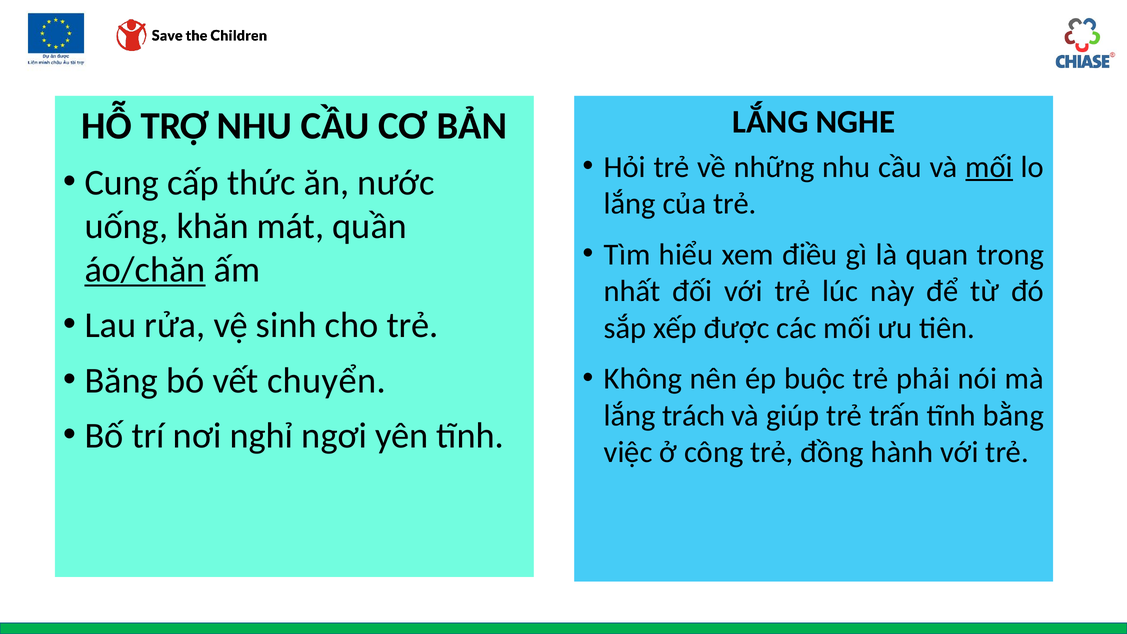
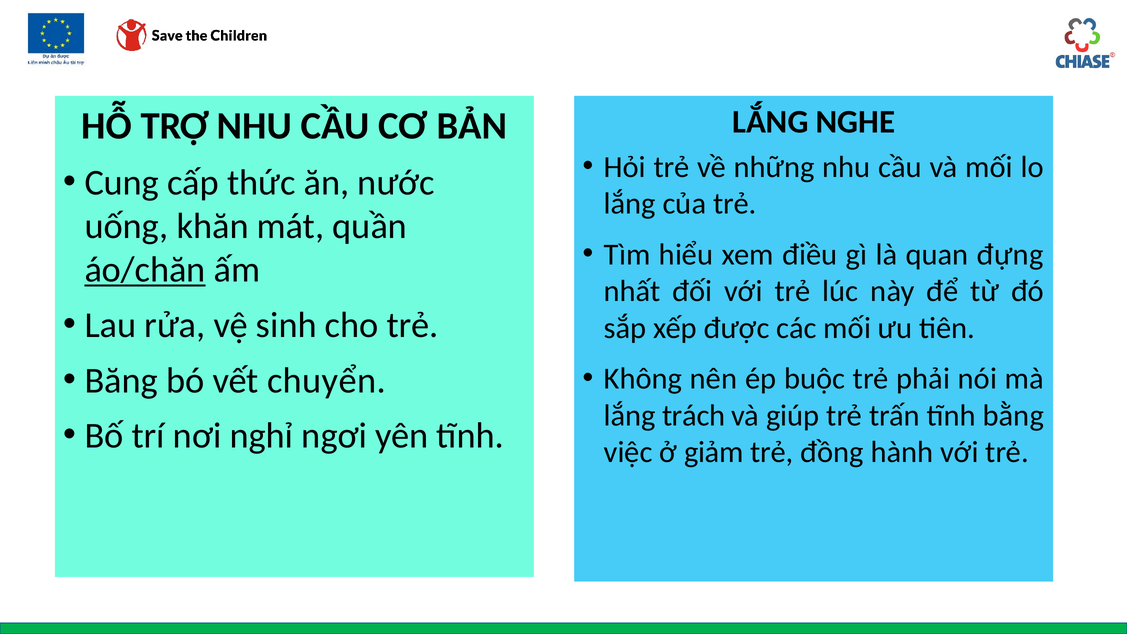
mối underline: present -> none (989, 167)
trong: trong -> đựng (1010, 254)
công: công -> giảm (714, 452)
